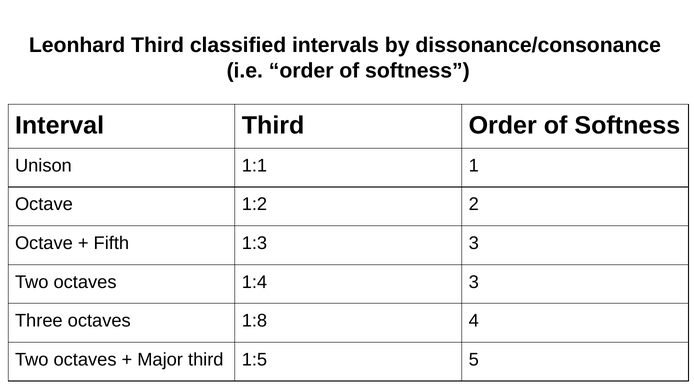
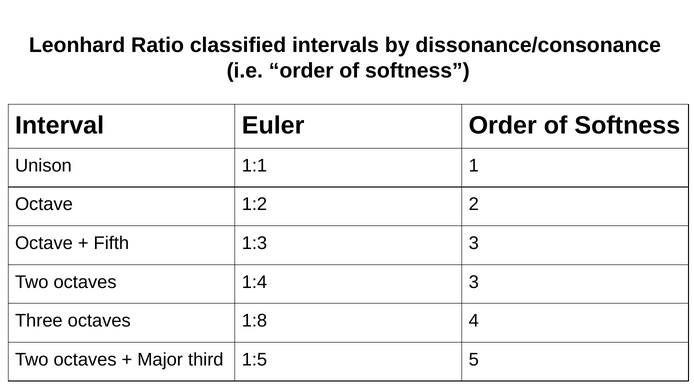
Leonhard Third: Third -> Ratio (158, 45)
Interval Third: Third -> Euler (273, 126)
